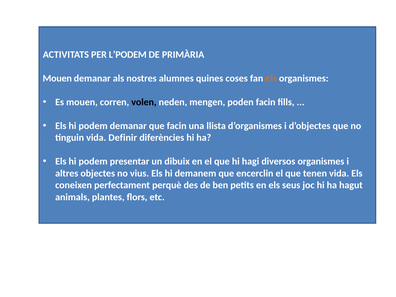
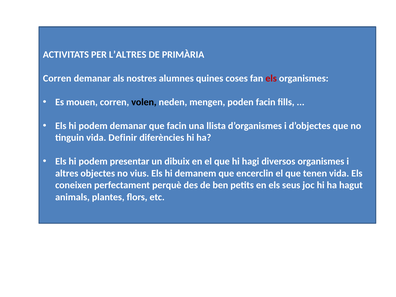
L’PODEM: L’PODEM -> L’ALTRES (128, 55)
Mouen: Mouen -> Corren (57, 78)
els colour: orange -> red (271, 78)
